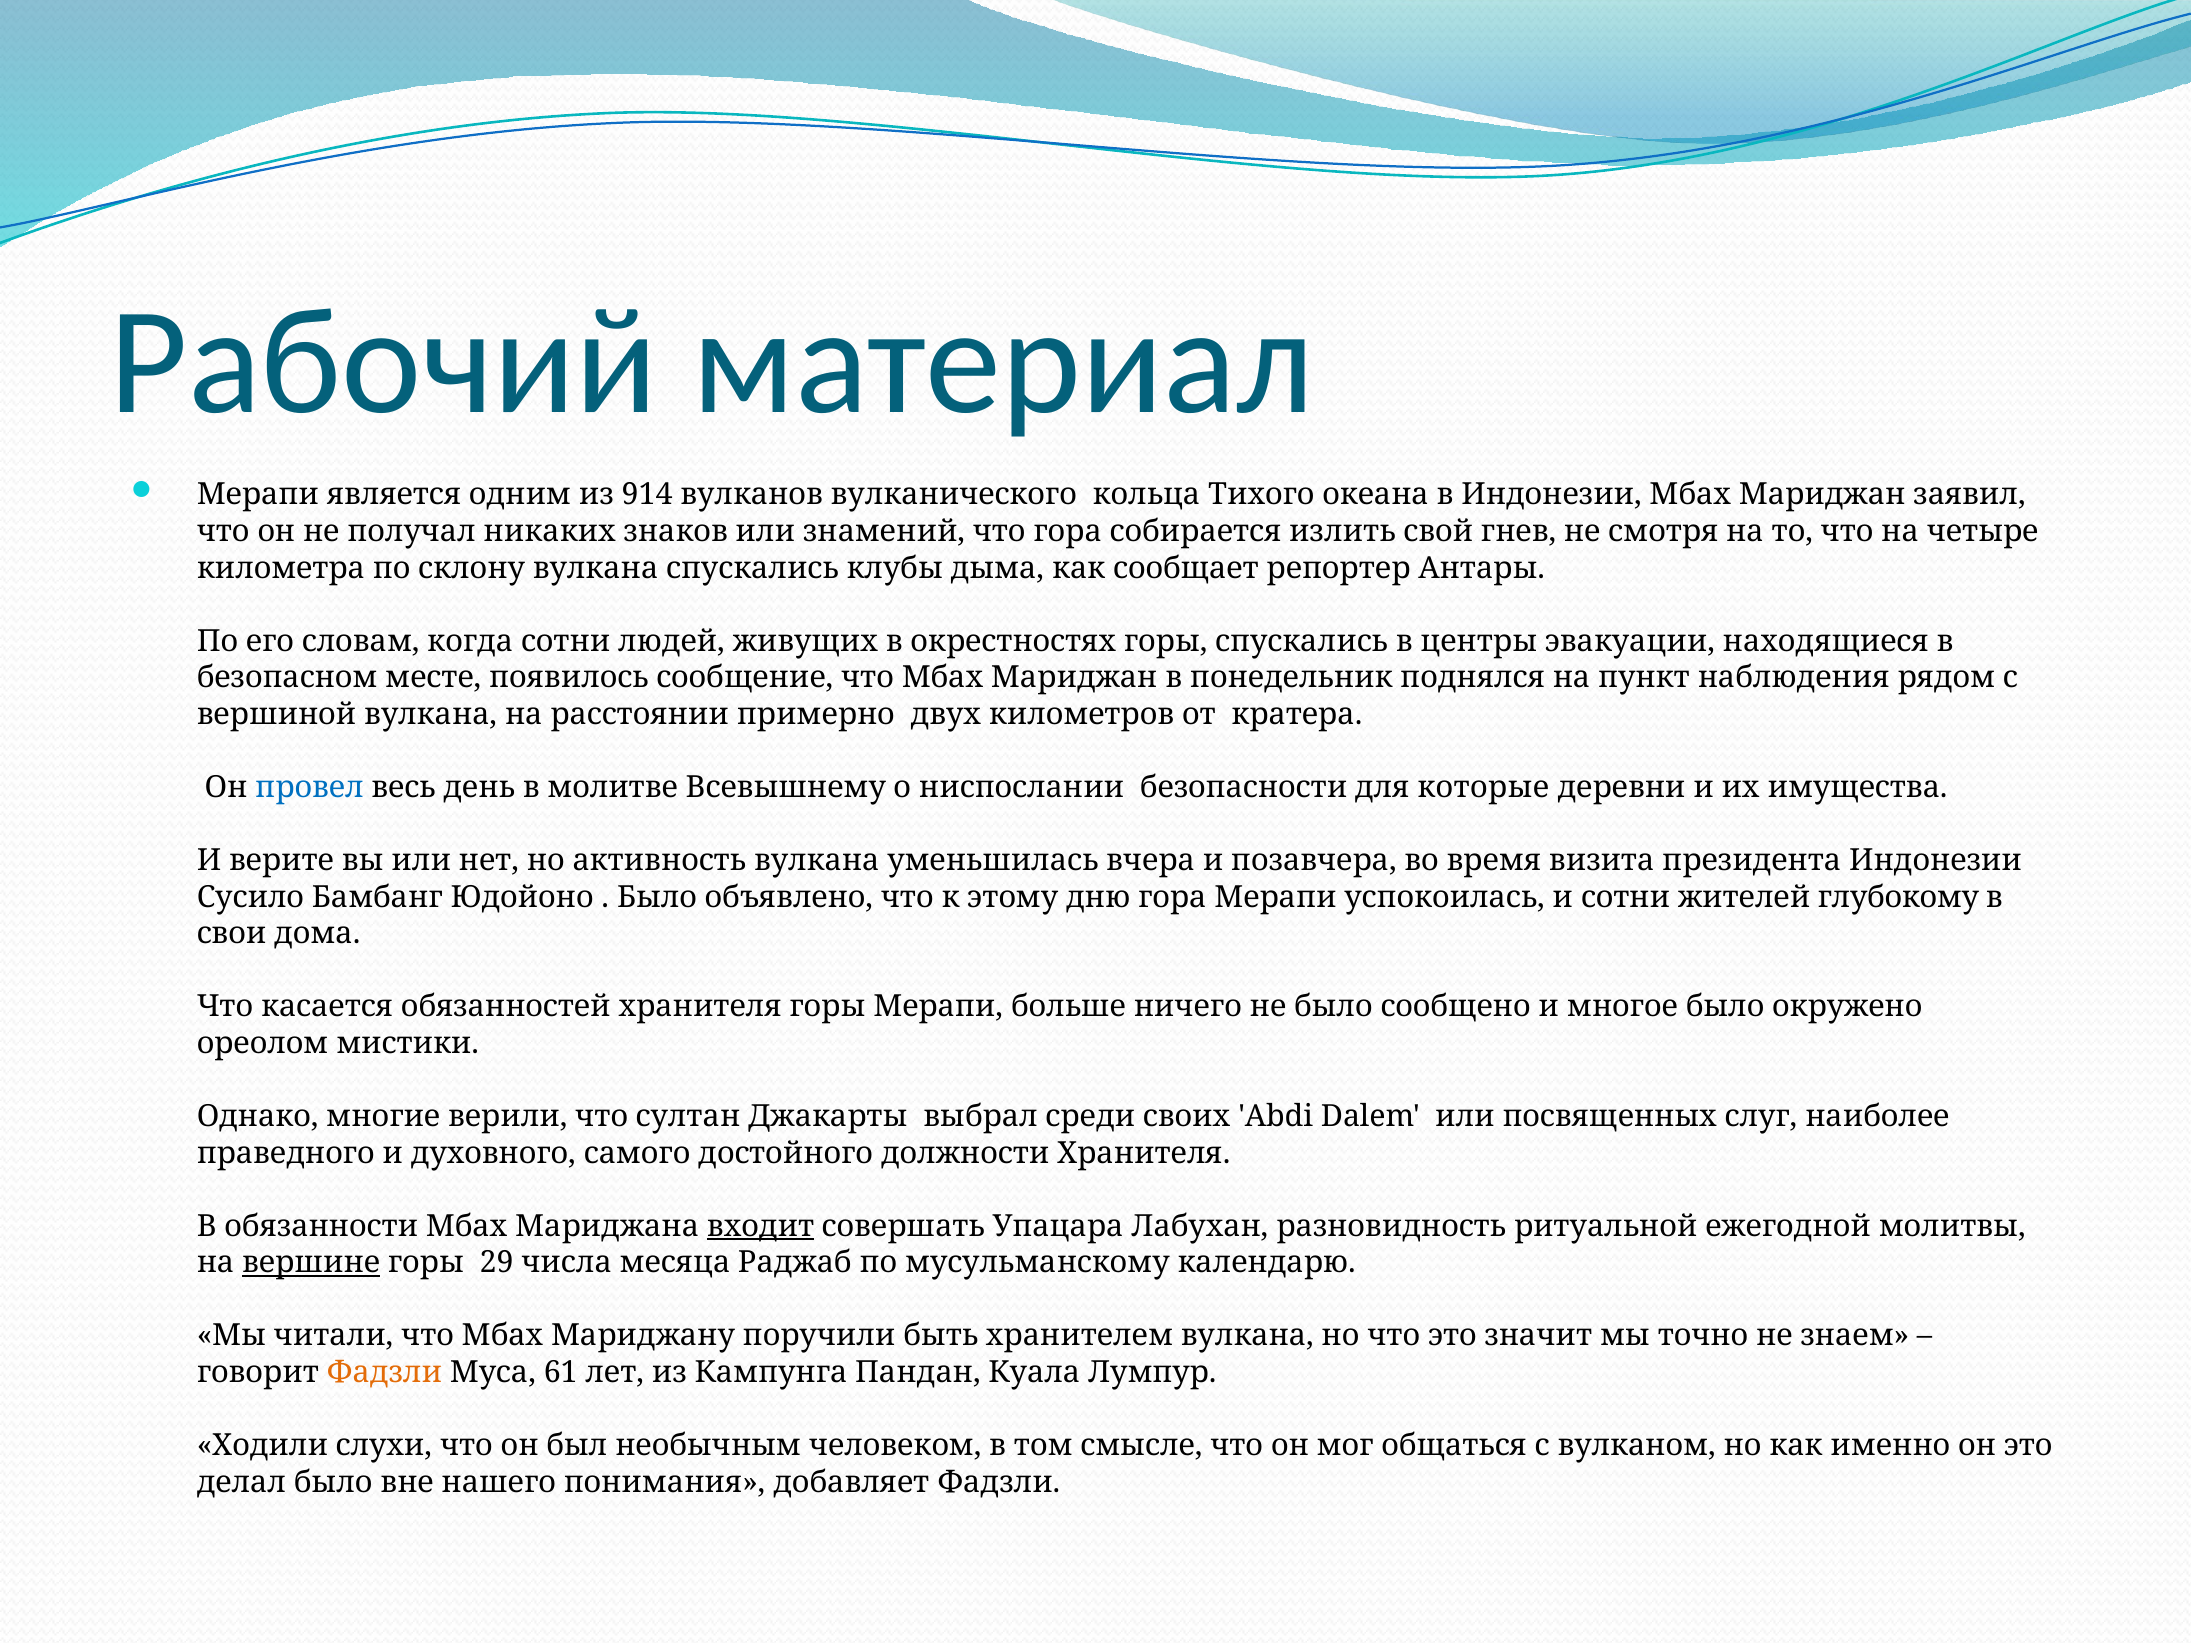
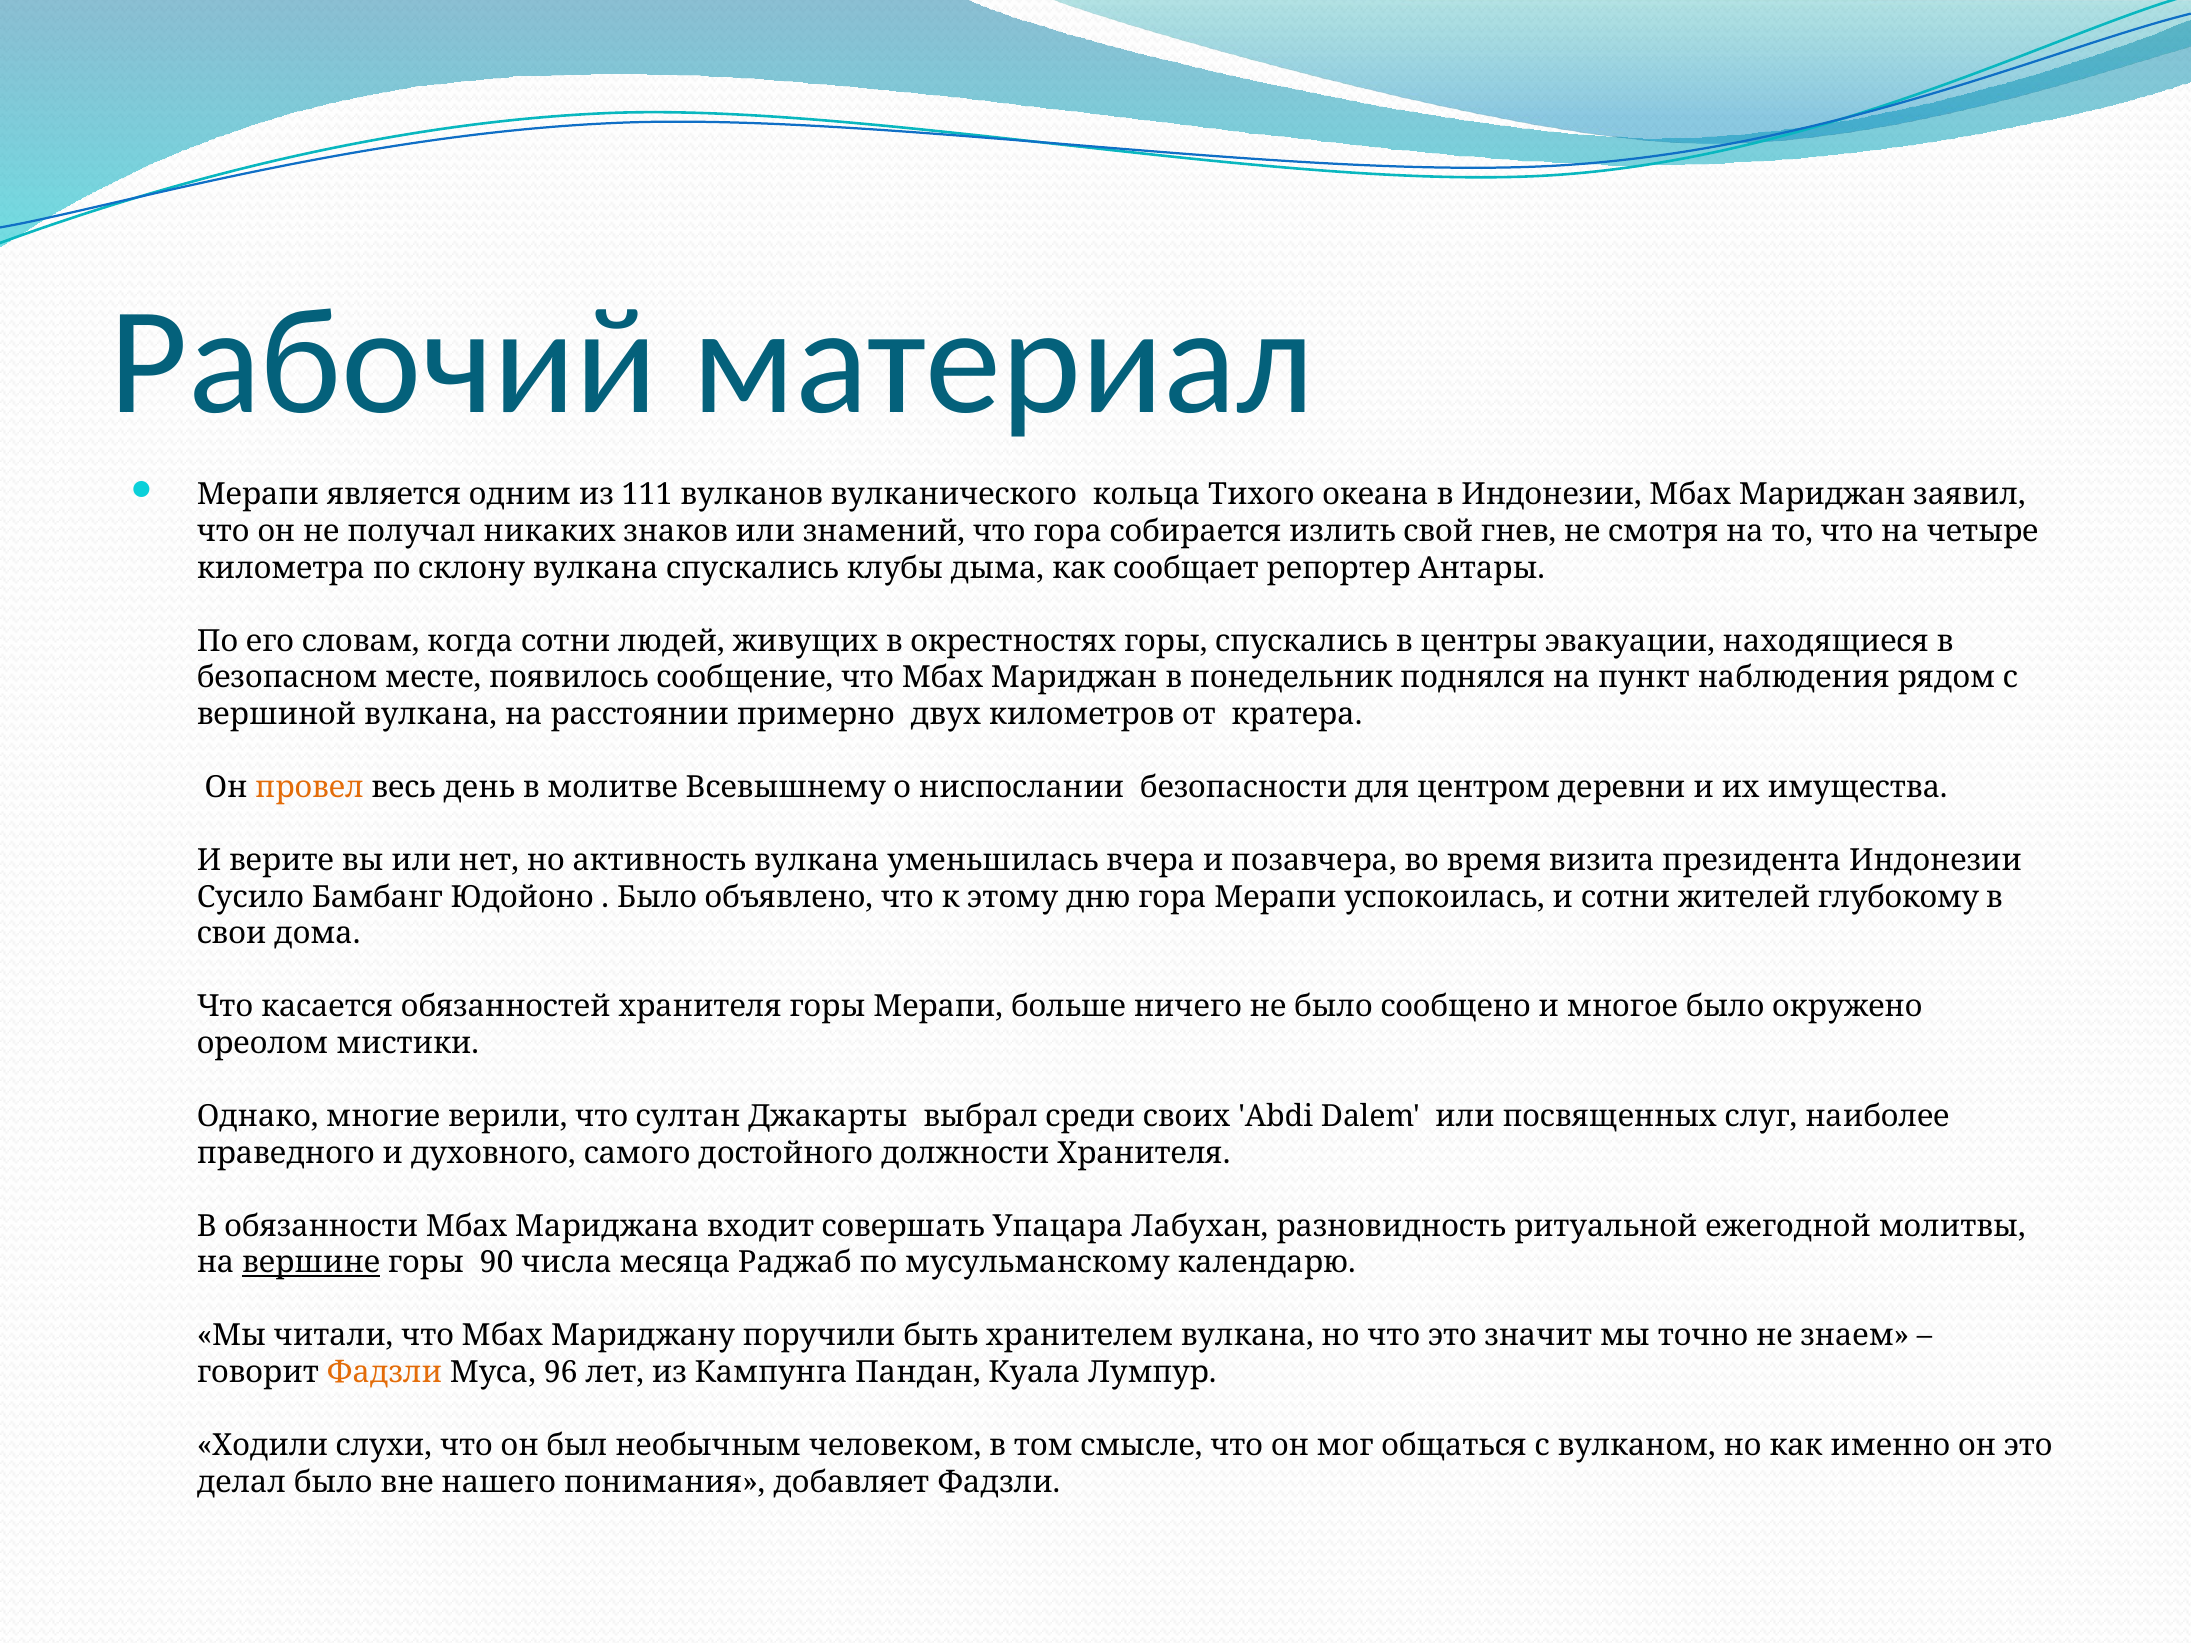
914: 914 -> 111 (647, 495)
провел colour: blue -> orange (310, 788)
которые: которые -> центром (1484, 788)
входит underline: present -> none (761, 1226)
29: 29 -> 90 (497, 1263)
61: 61 -> 96 (561, 1373)
